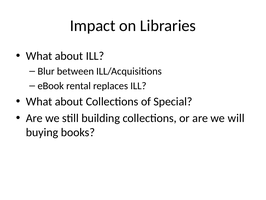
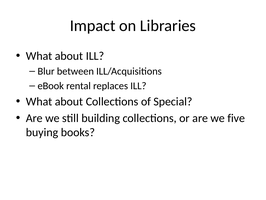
will: will -> five (236, 118)
